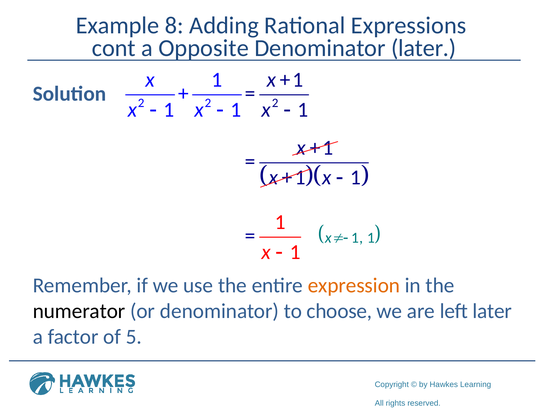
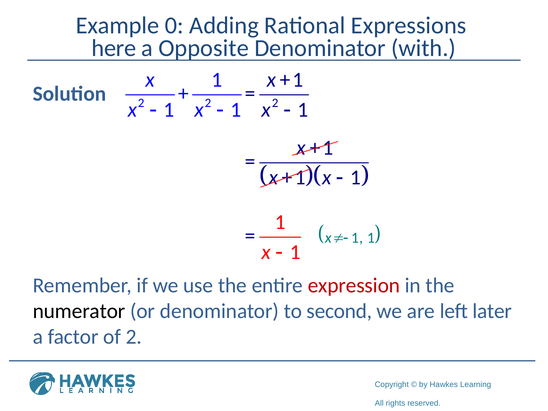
8: 8 -> 0 (174, 25)
cont: cont -> here (114, 48)
Denominator later: later -> with (424, 48)
expression colour: orange -> red (354, 286)
choose: choose -> second (339, 311)
of 5: 5 -> 2 (134, 337)
